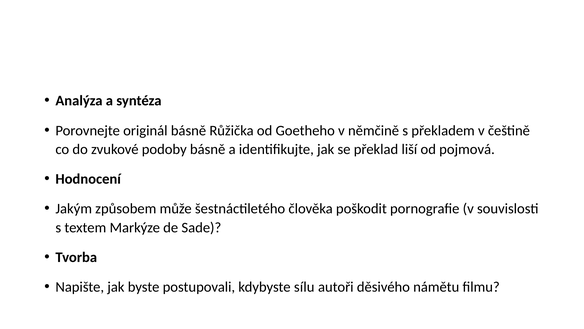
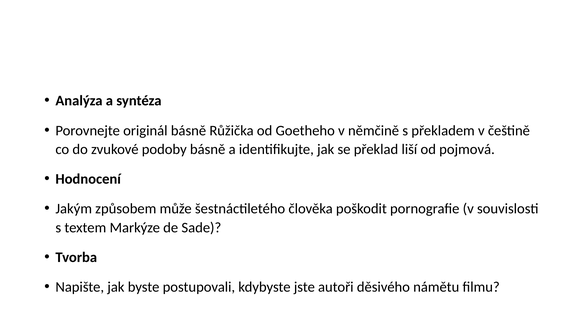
sílu: sílu -> jste (304, 287)
